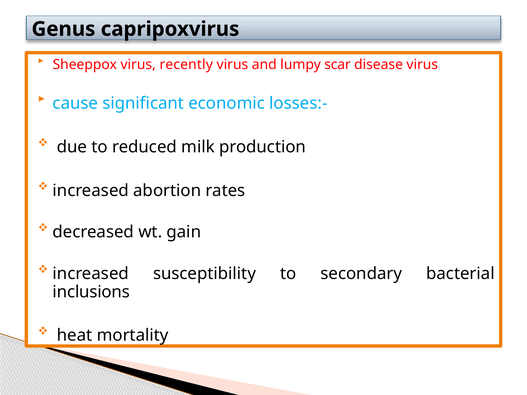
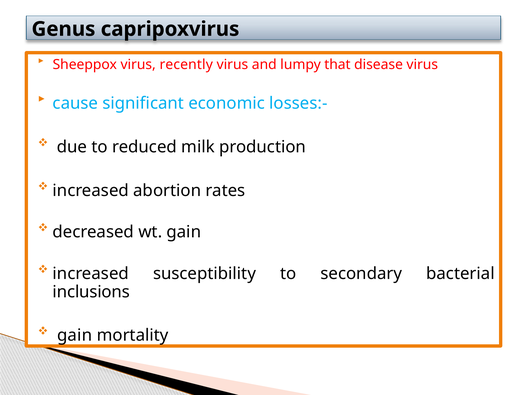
scar: scar -> that (337, 65)
heat: heat -> gain (75, 336)
